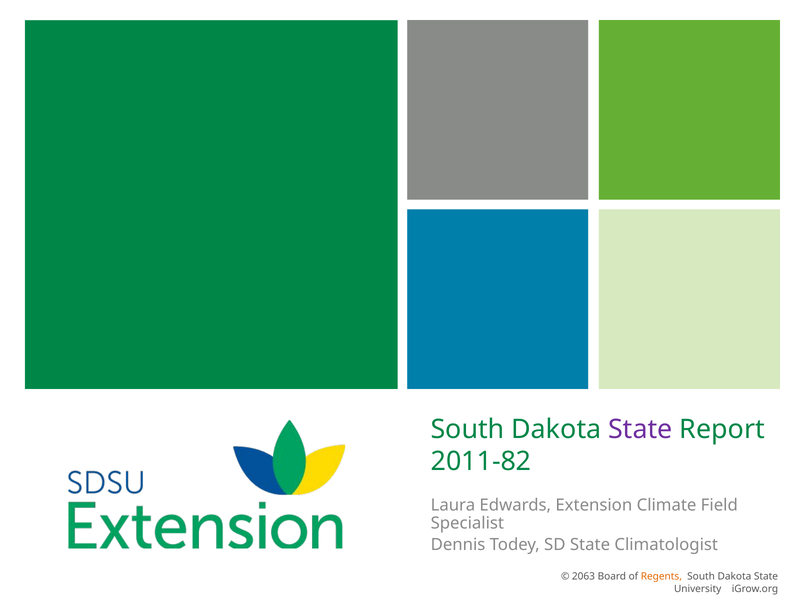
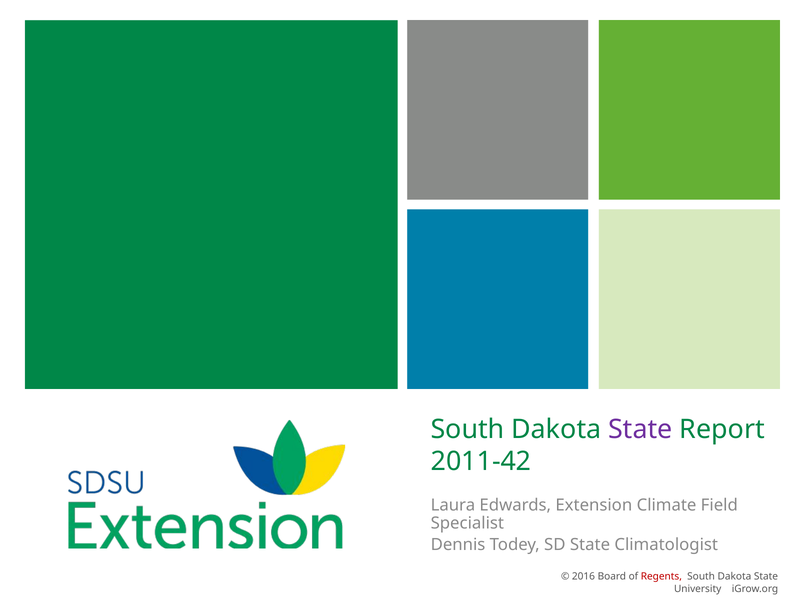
2011-82: 2011-82 -> 2011-42 (481, 461)
2063: 2063 -> 2016 (583, 576)
Regents colour: orange -> red (661, 576)
